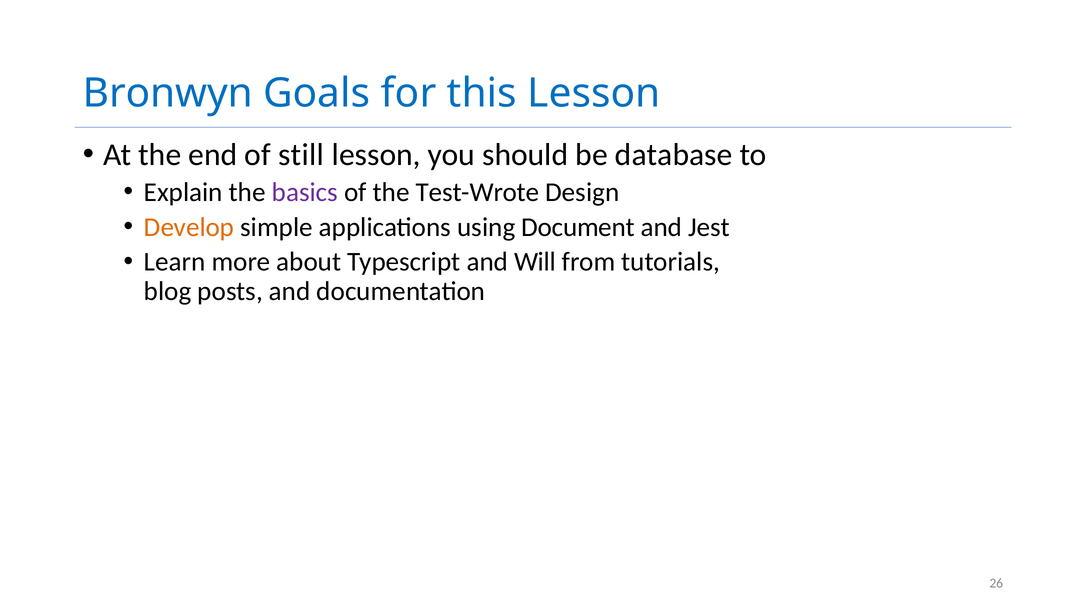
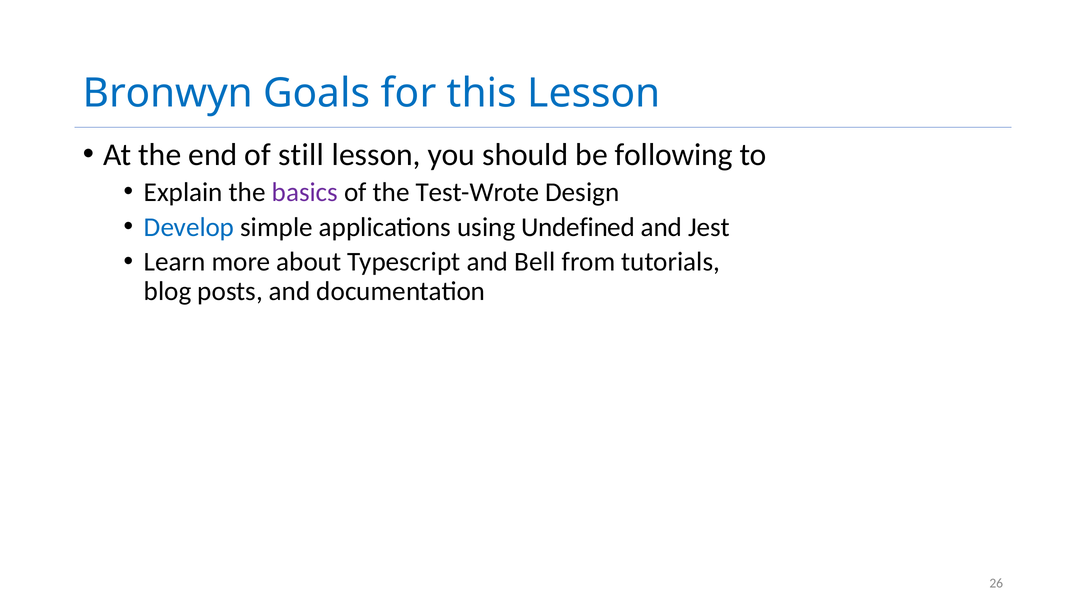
database: database -> following (674, 155)
Develop colour: orange -> blue (189, 227)
Document: Document -> Undefined (578, 227)
Will: Will -> Bell (535, 262)
